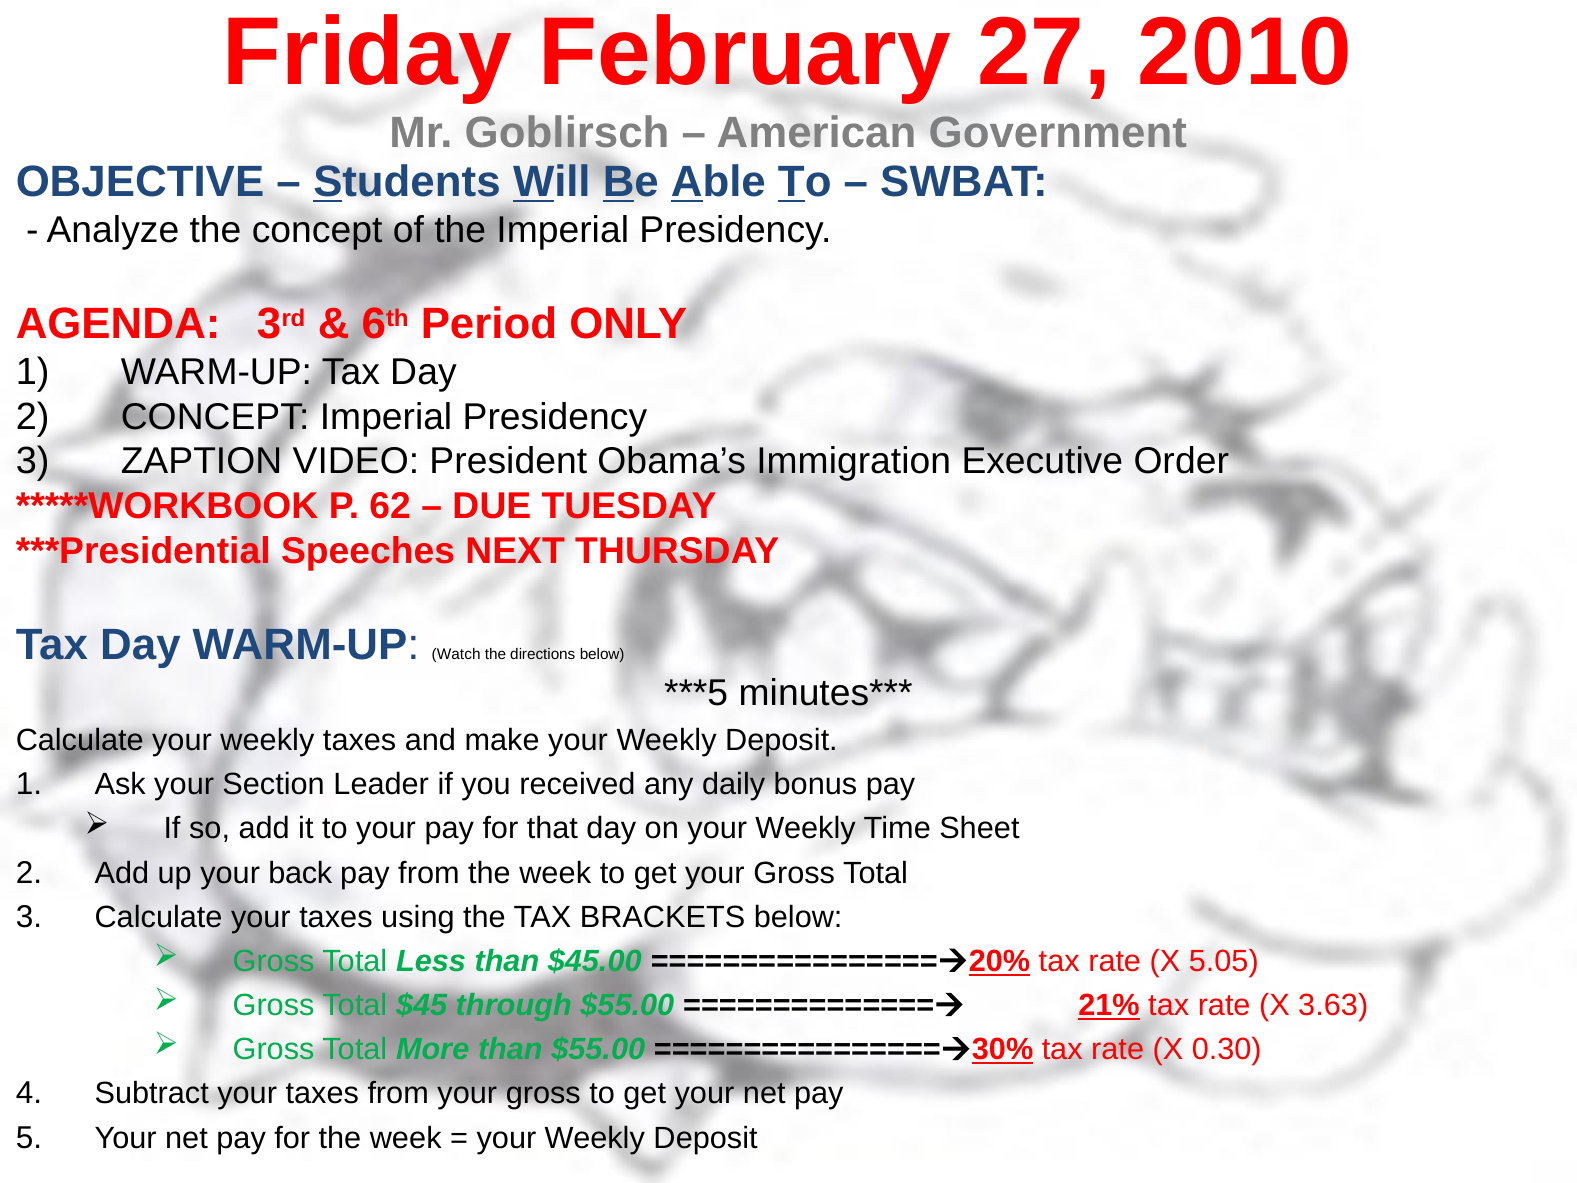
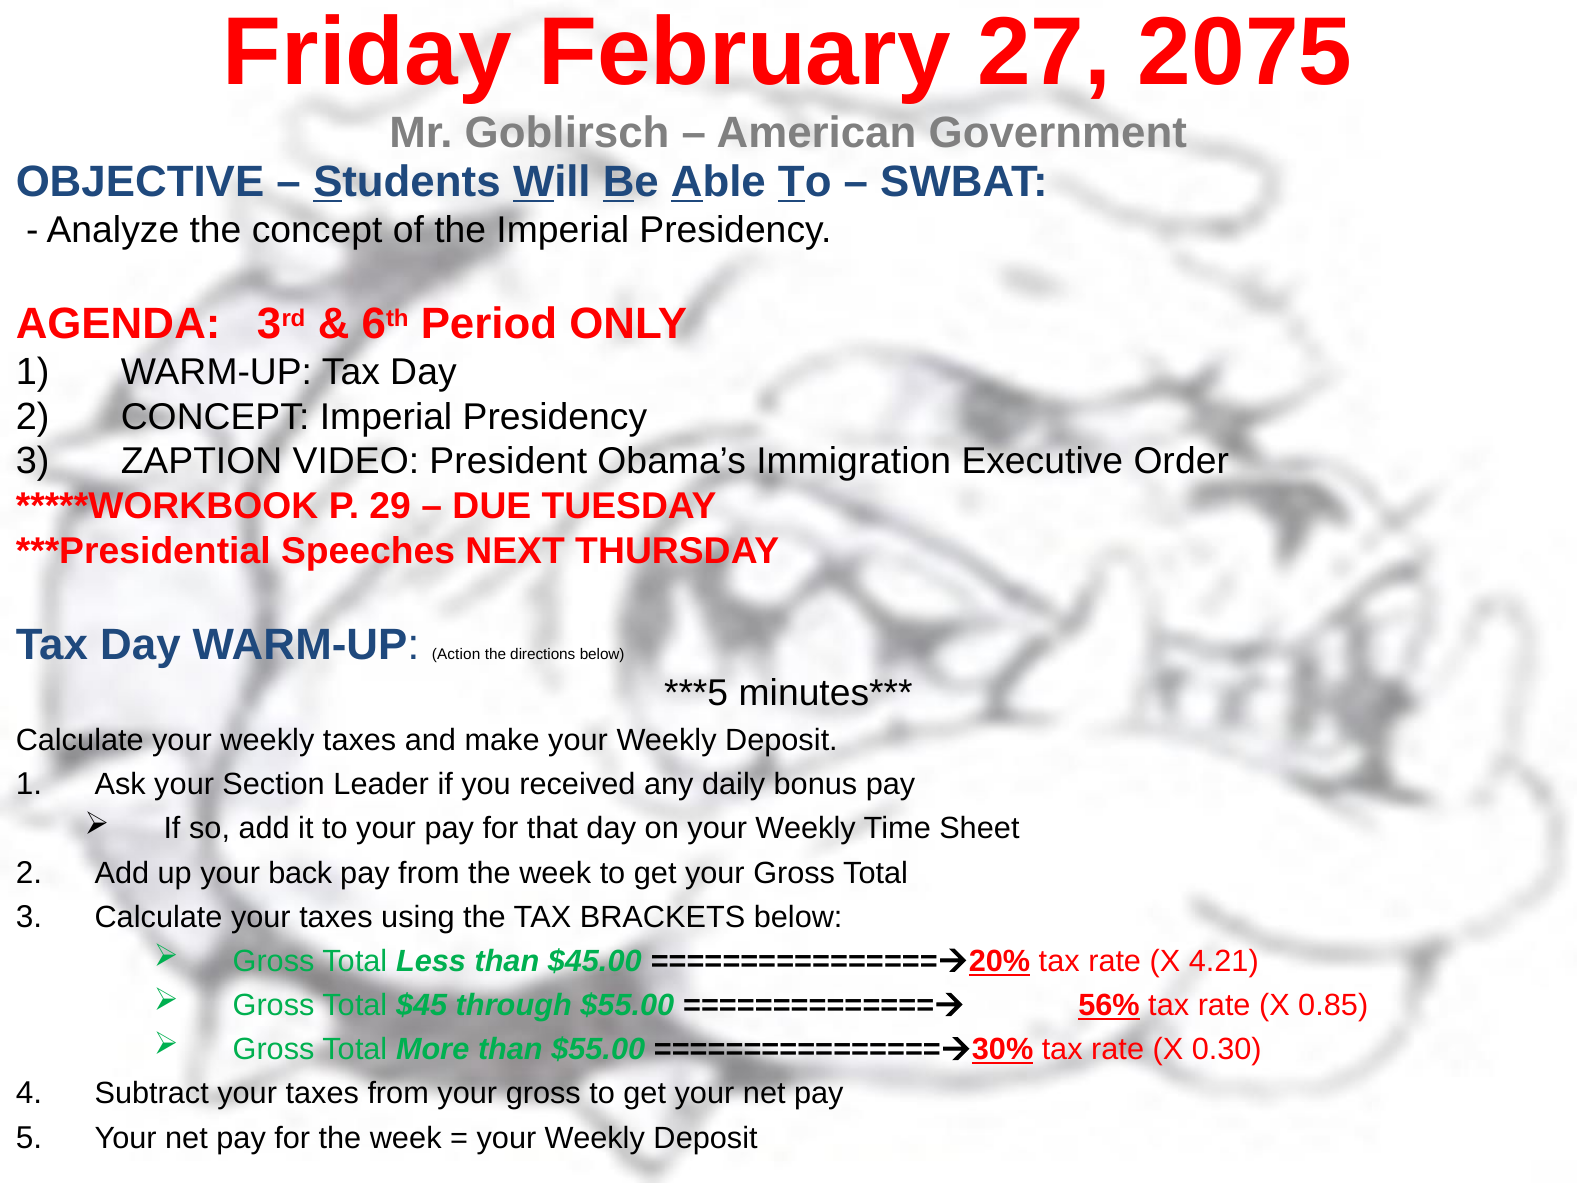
2010: 2010 -> 2075 (1245, 53)
62: 62 -> 29 (390, 506)
Watch: Watch -> Action (456, 654)
5.05: 5.05 -> 4.21 (1224, 961)
21%: 21% -> 56% (1109, 1005)
3.63: 3.63 -> 0.85 (1333, 1005)
